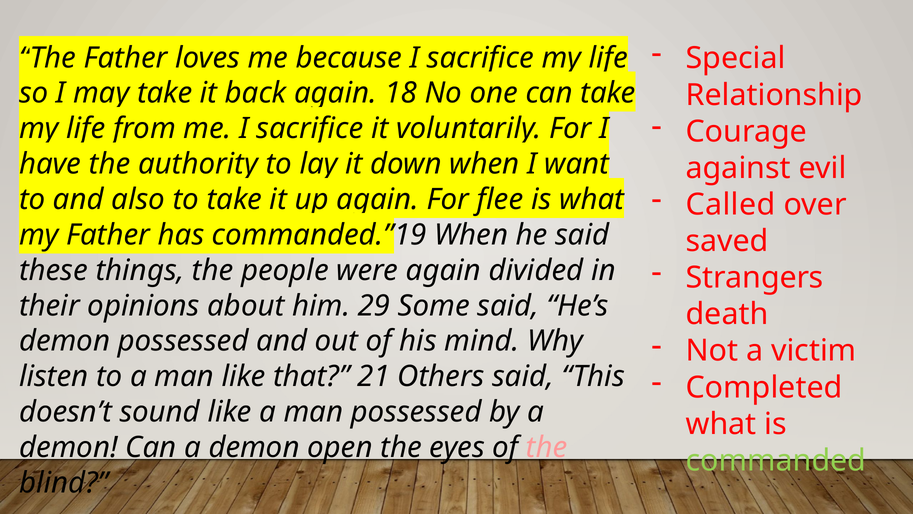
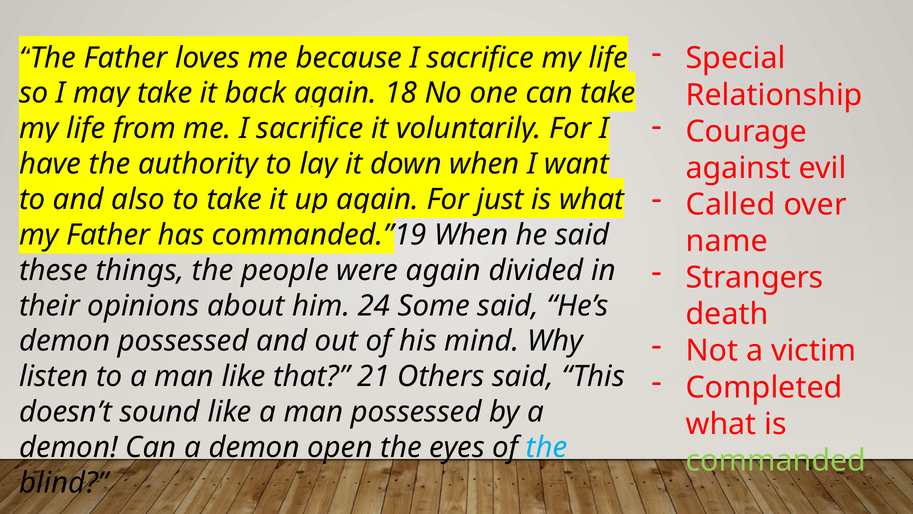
flee: flee -> just (500, 199)
saved: saved -> name (727, 241)
29: 29 -> 24 (374, 306)
the colour: pink -> light blue (547, 447)
